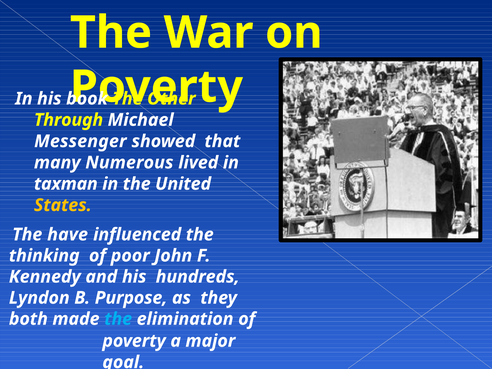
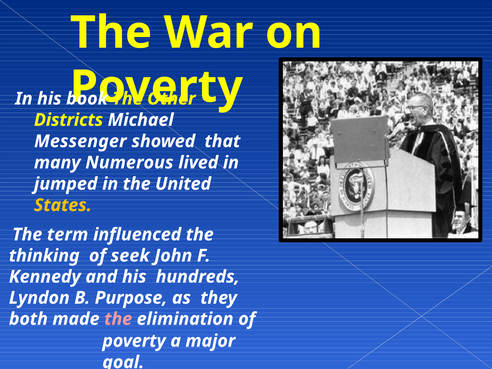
Through: Through -> Districts (69, 120)
taxman: taxman -> jumped (66, 184)
have: have -> term (68, 235)
poor: poor -> seek (130, 256)
the colour: light blue -> pink (118, 319)
